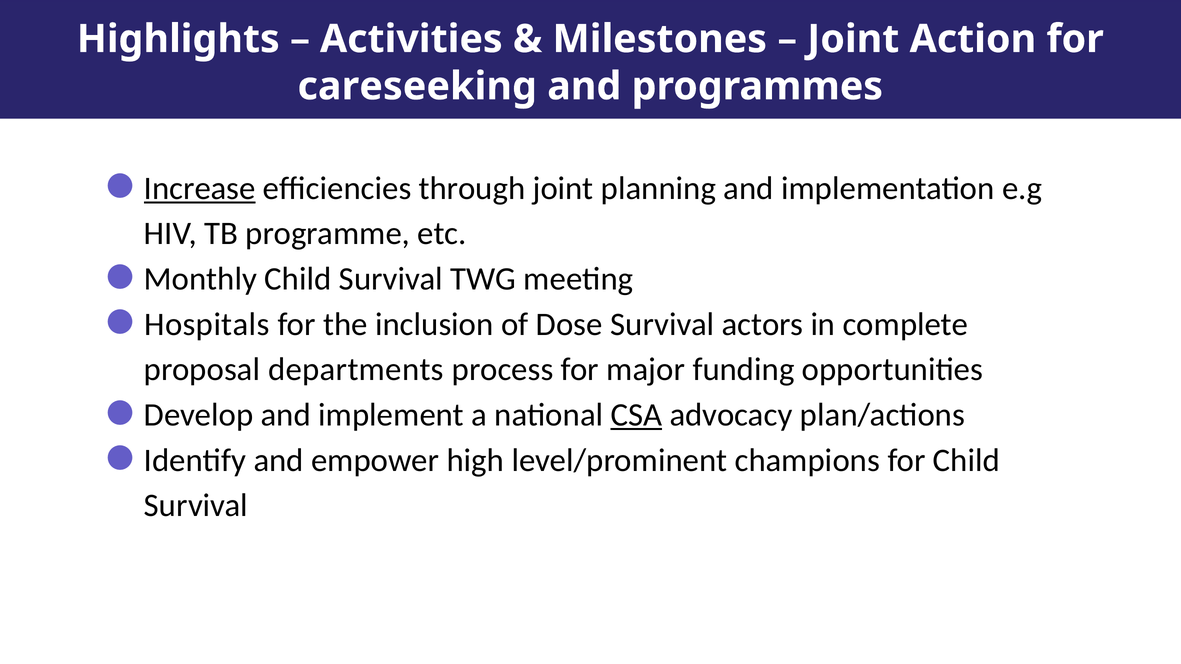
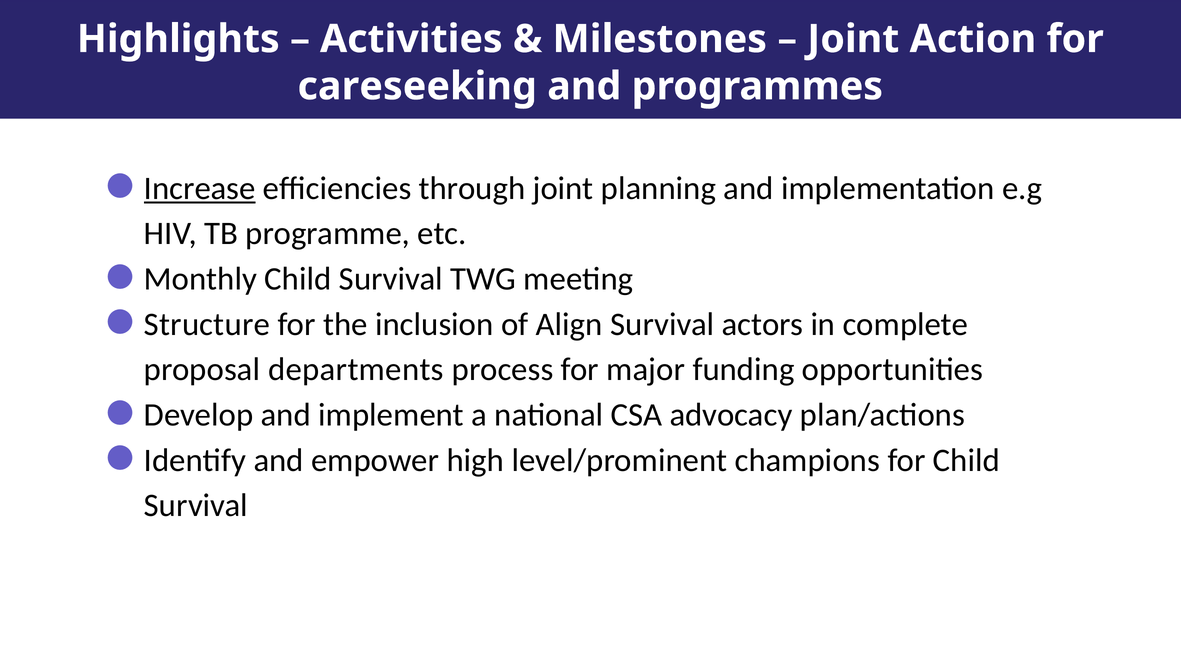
Hospitals: Hospitals -> Structure (207, 324)
Dose: Dose -> Align (569, 324)
CSA underline: present -> none (636, 415)
